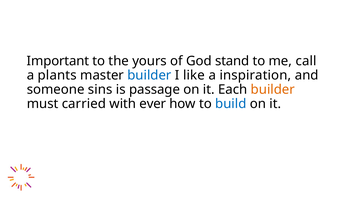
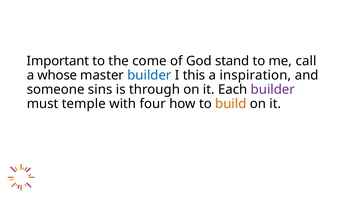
yours: yours -> come (149, 61)
plants: plants -> whose (57, 75)
like: like -> this (194, 75)
passage: passage -> through (155, 90)
builder colour: orange -> purple (273, 90)
carried: carried -> temple (84, 104)
ever: ever -> four (153, 104)
build colour: blue -> orange (231, 104)
